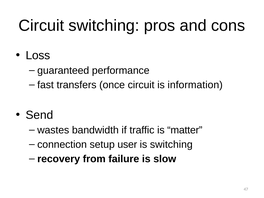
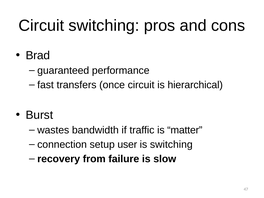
Loss: Loss -> Brad (38, 55)
information: information -> hierarchical (195, 85)
Send: Send -> Burst (39, 115)
